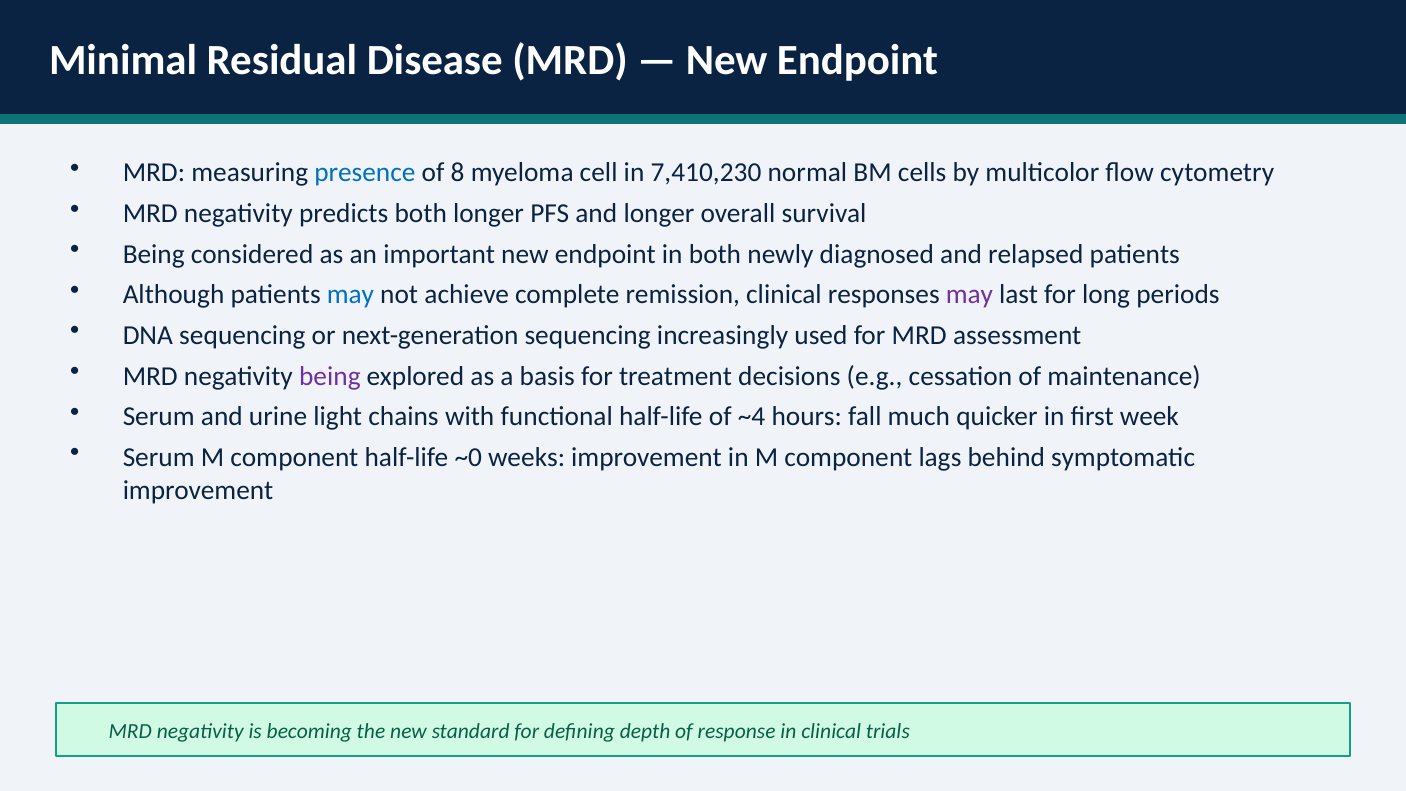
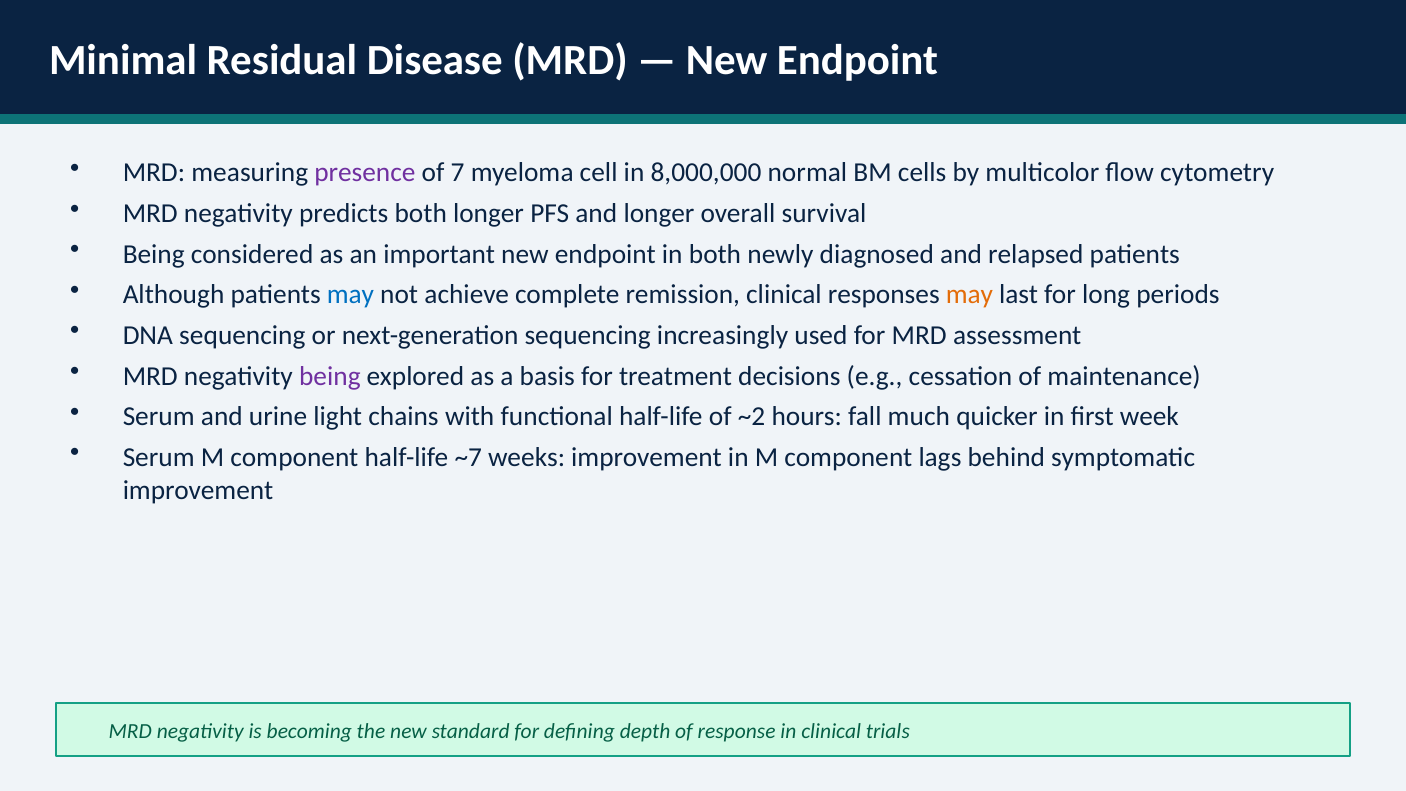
presence colour: blue -> purple (365, 173)
8: 8 -> 7 (458, 173)
7,410,230: 7,410,230 -> 8,000,000 (706, 173)
may colour: purple -> orange (969, 295)
~4: ~4 -> ~2 (752, 417)
~0: ~0 -> ~7 (468, 457)
